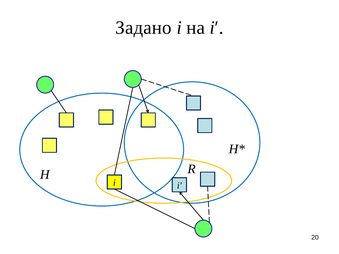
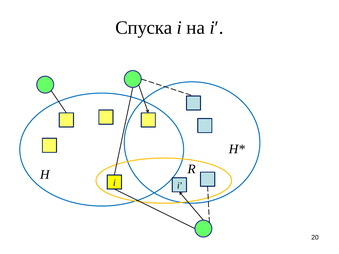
Задано: Задано -> Спуска (144, 28)
